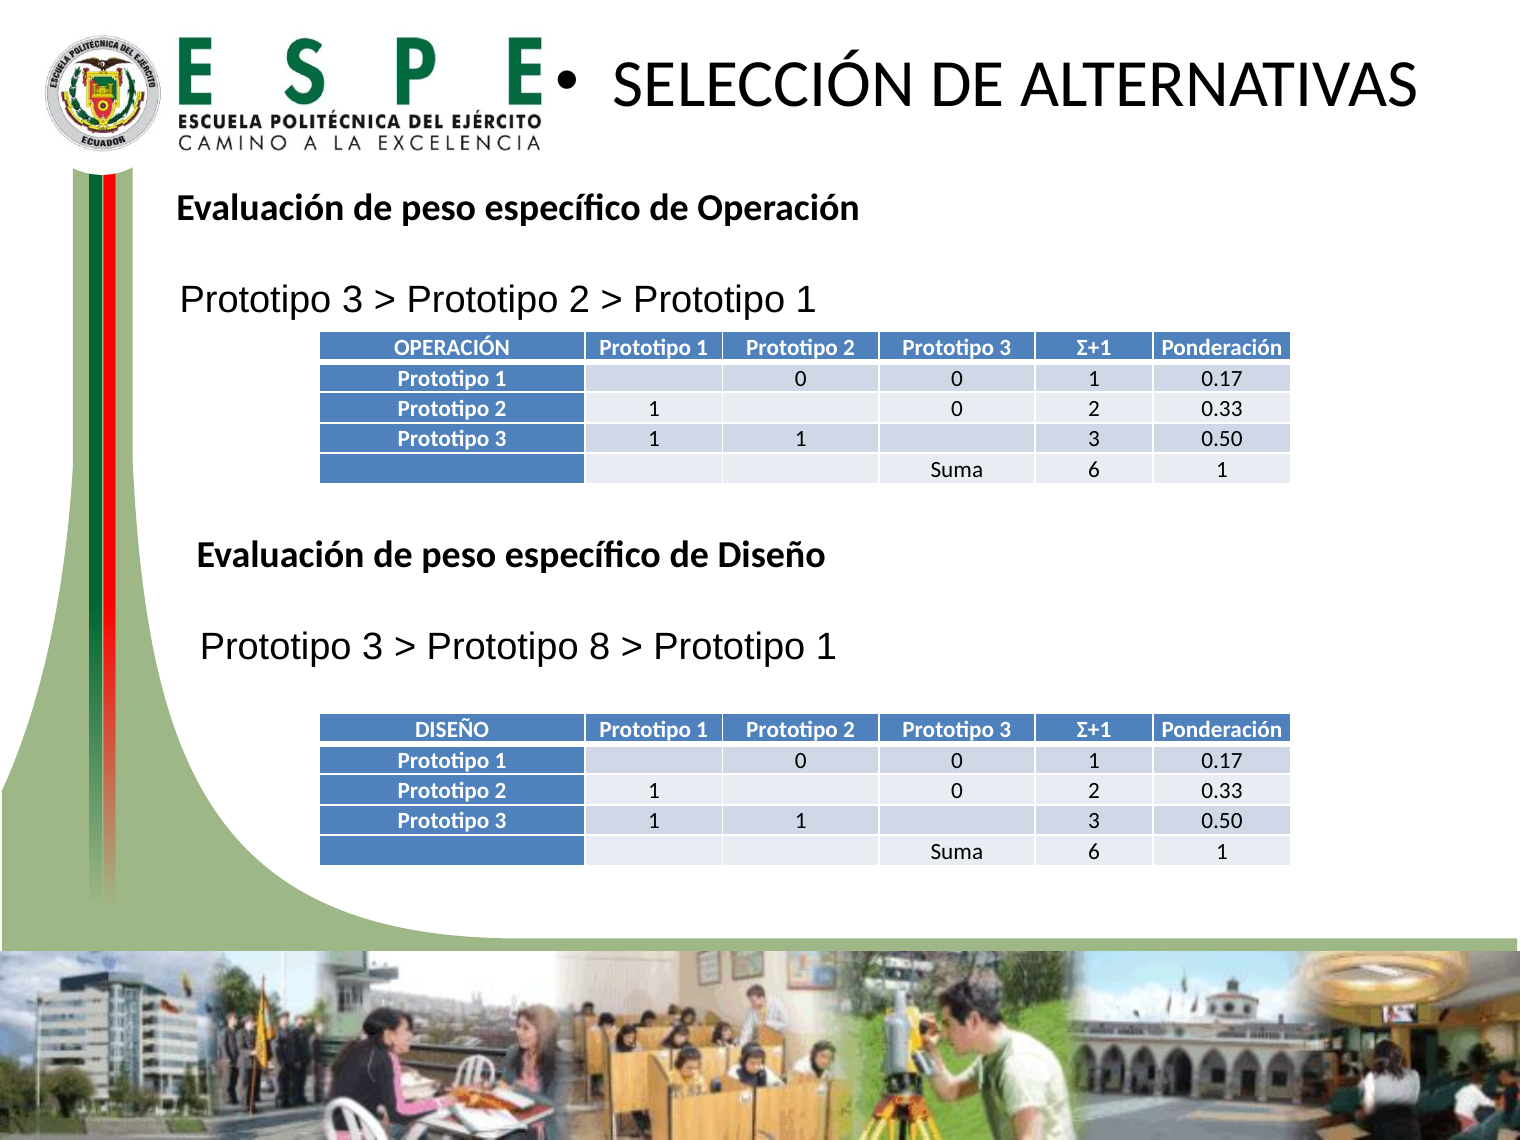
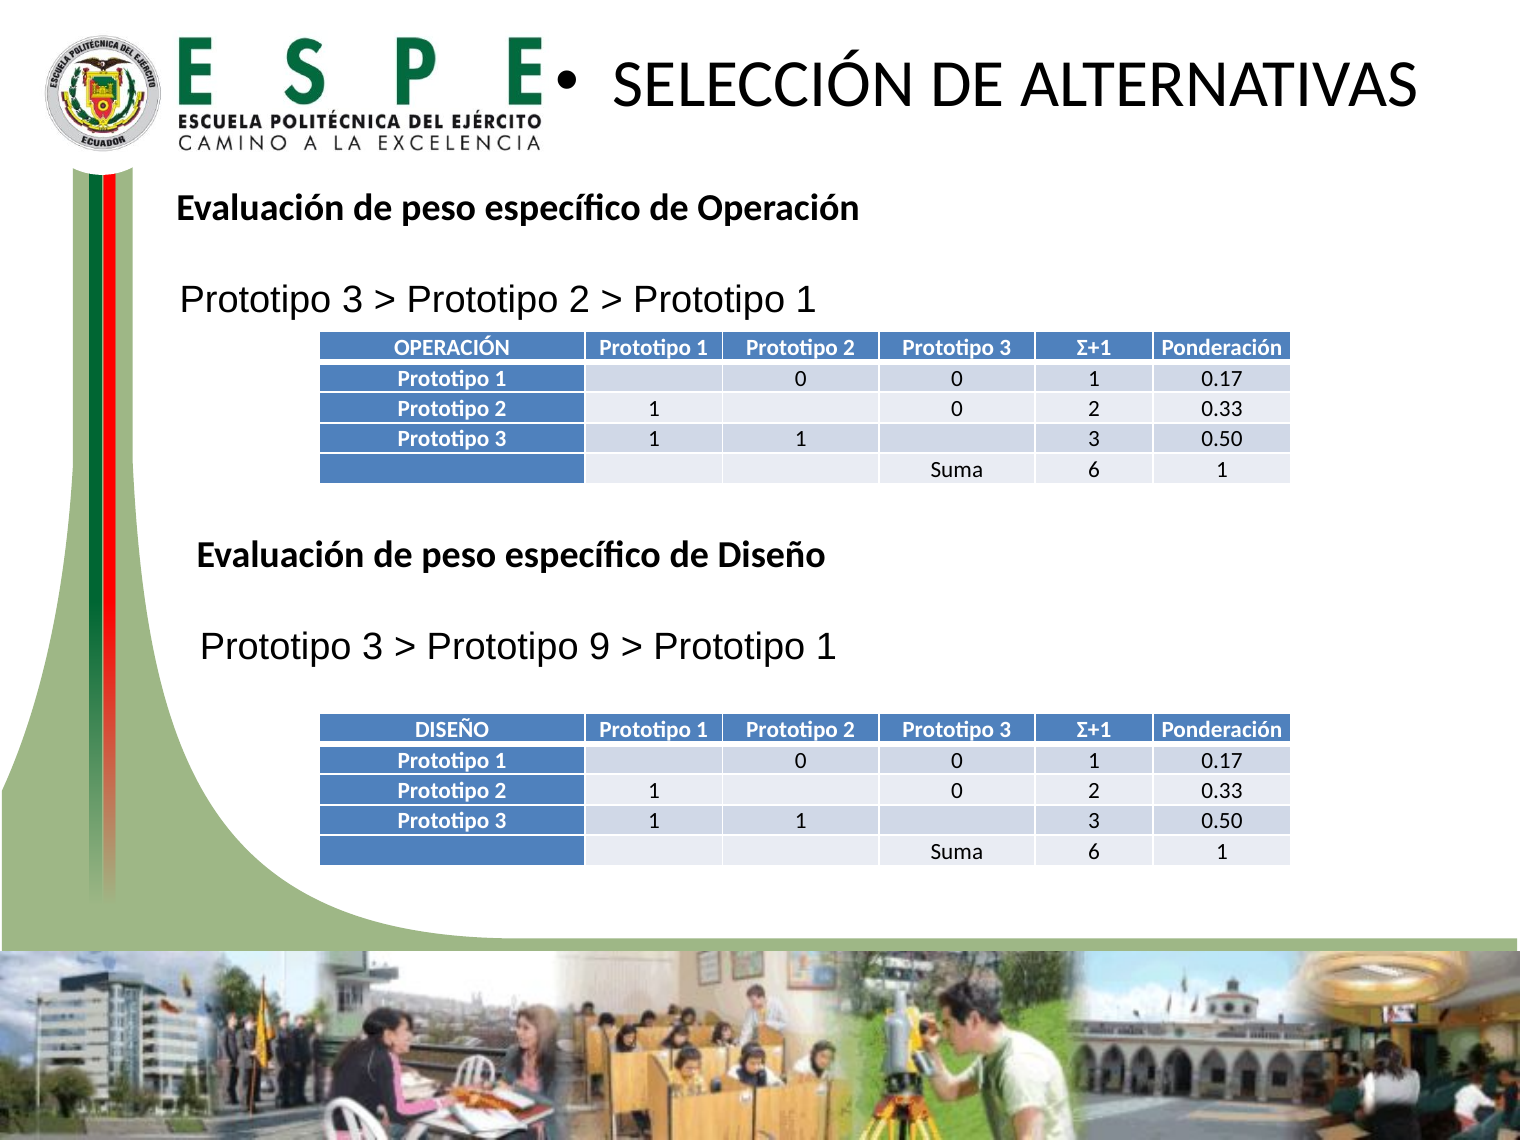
8: 8 -> 9 (600, 647)
